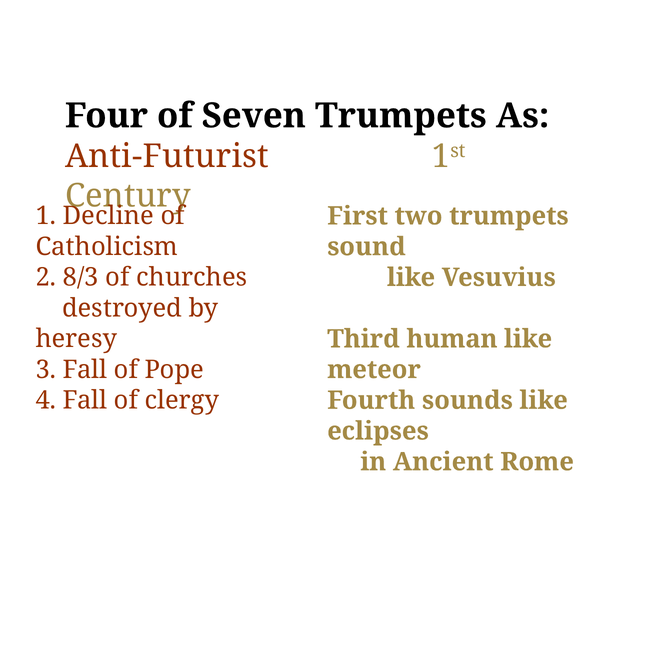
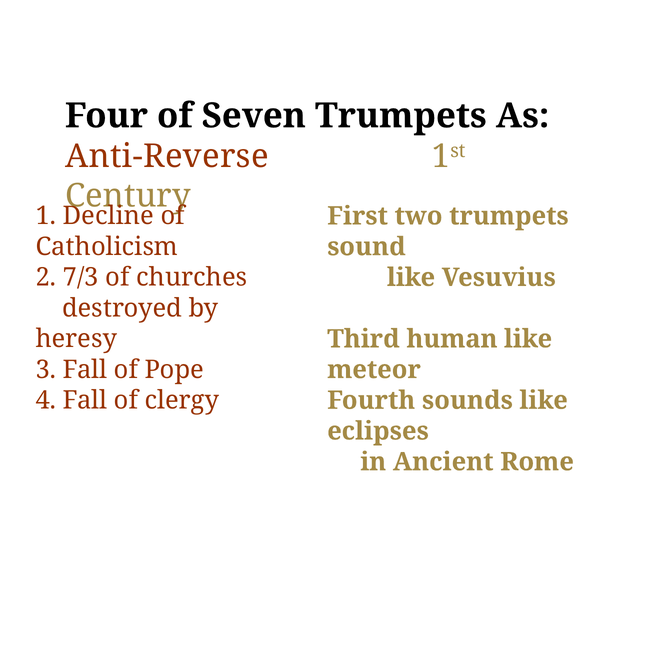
Anti-Futurist: Anti-Futurist -> Anti-Reverse (167, 156)
8/3: 8/3 -> 7/3 (81, 278)
